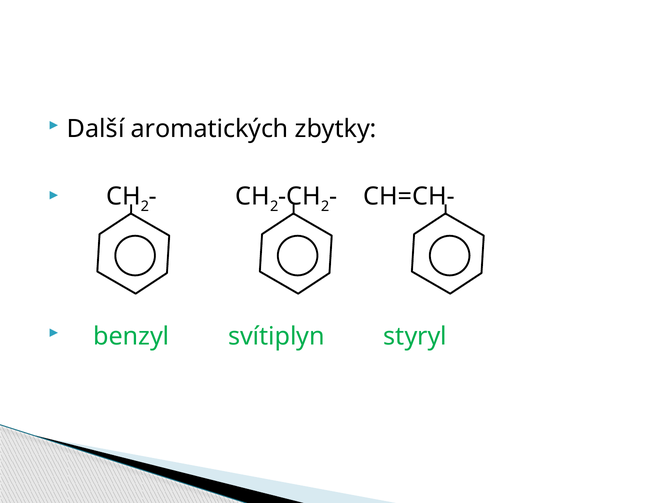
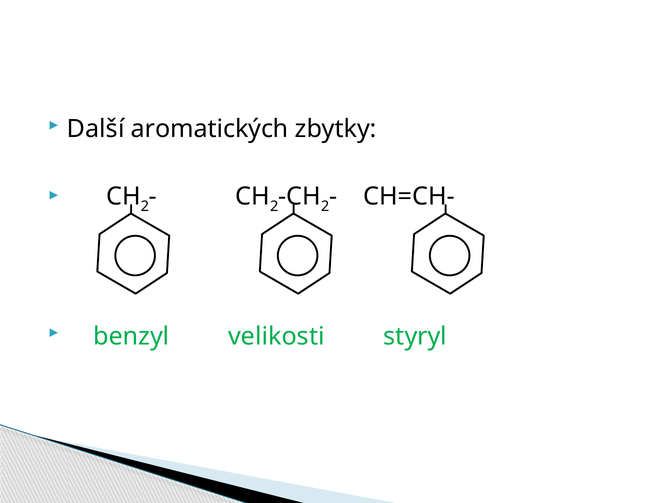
svítiplyn: svítiplyn -> velikosti (276, 337)
